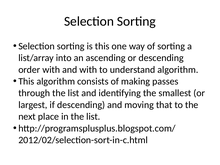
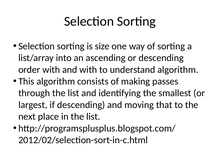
is this: this -> size (102, 46)
